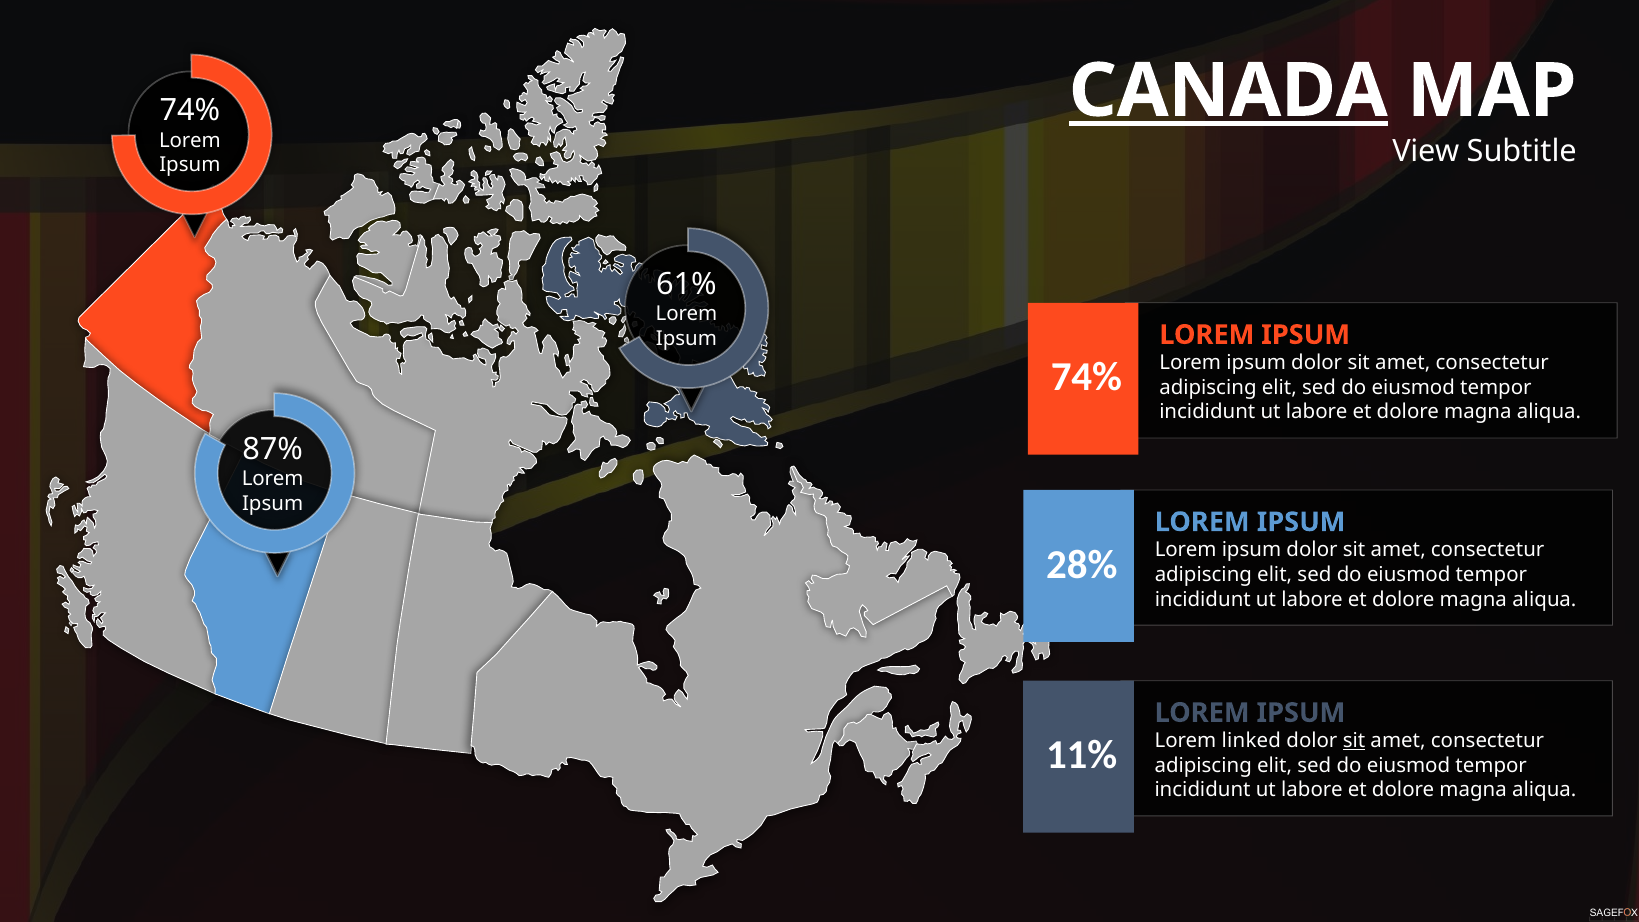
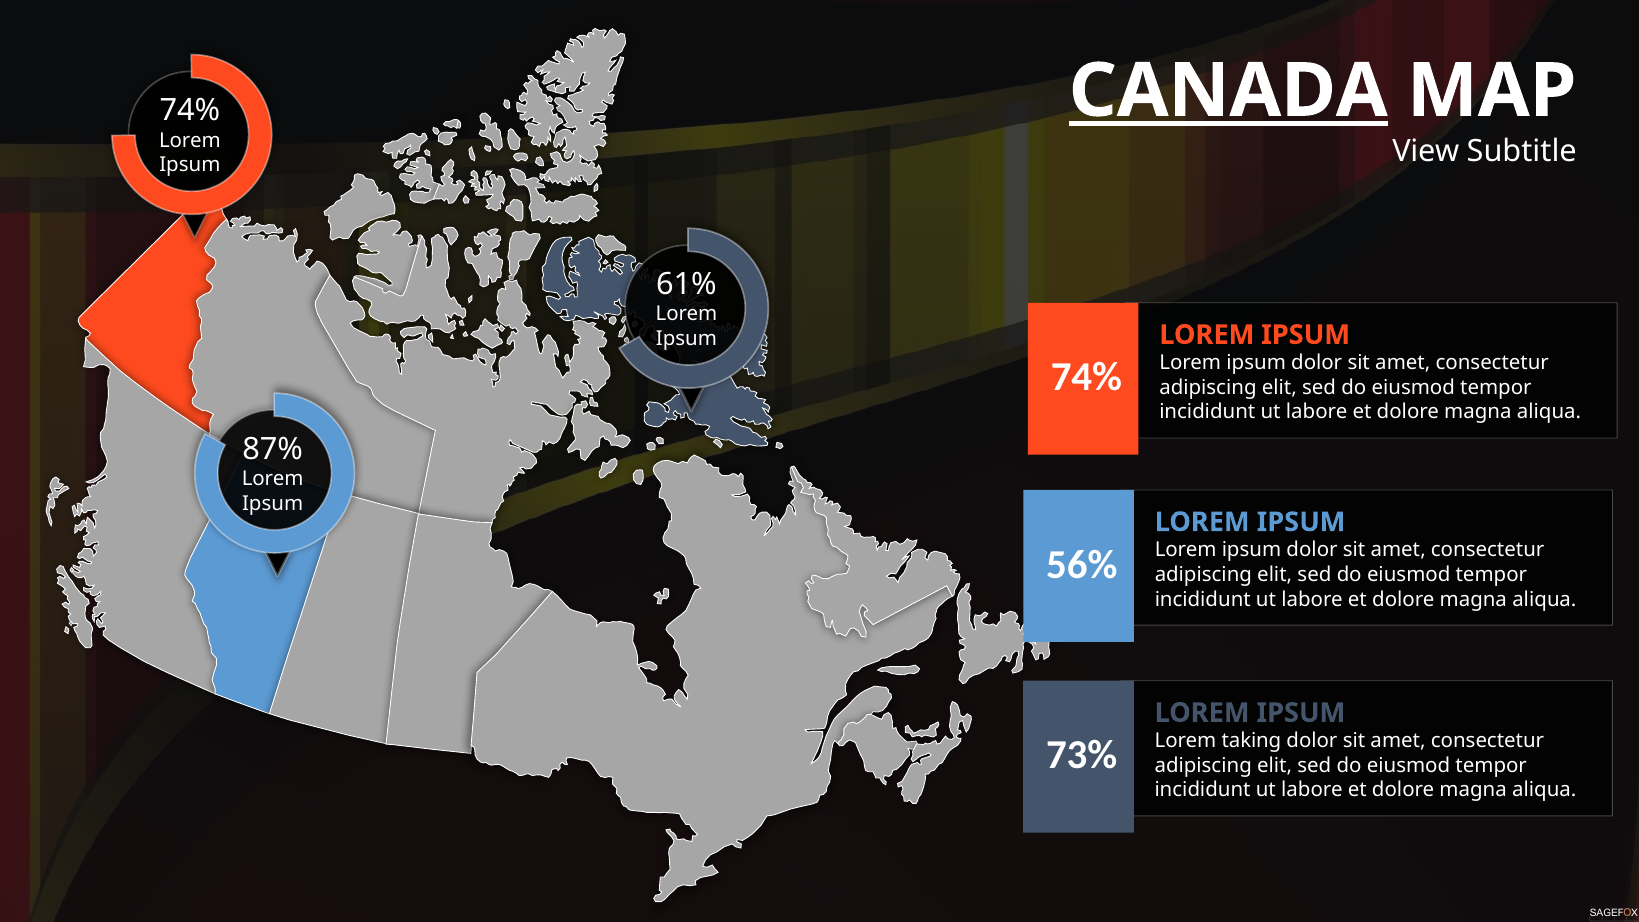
28%: 28% -> 56% (1082, 565)
linked: linked -> taking (1252, 741)
sit underline: present -> none (1354, 741)
11%: 11% -> 73% (1082, 755)
